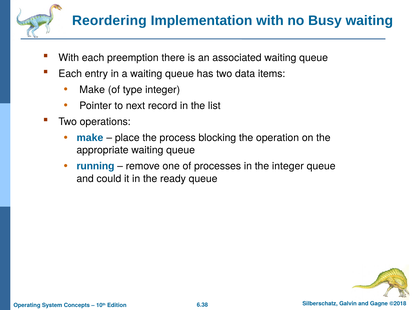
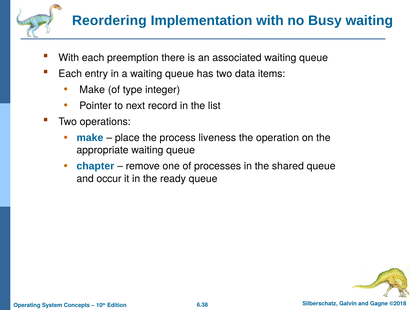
blocking: blocking -> liveness (217, 138)
running: running -> chapter (95, 166)
the integer: integer -> shared (288, 166)
could: could -> occur (109, 178)
